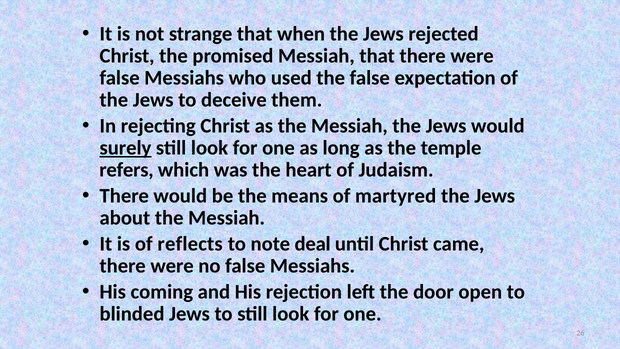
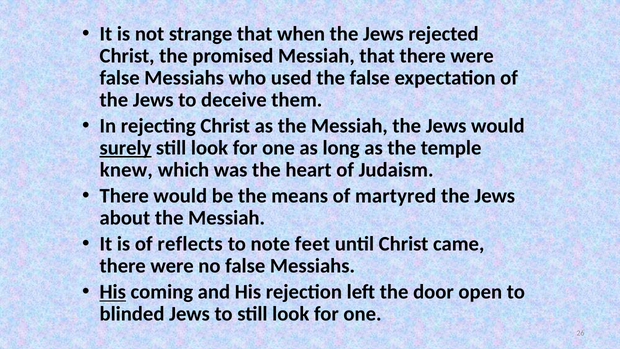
refers: refers -> knew (126, 170)
deal: deal -> feet (312, 244)
His underline: none -> present (113, 292)
